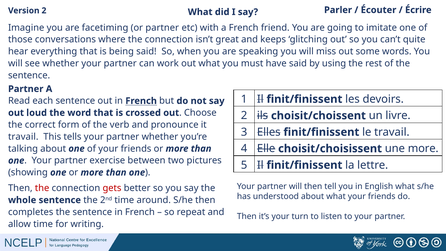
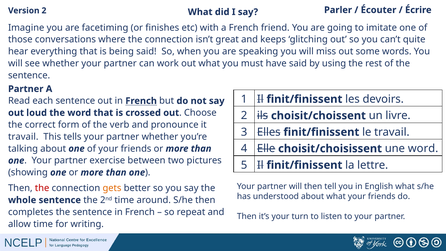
or partner: partner -> finishes (162, 28)
une more: more -> word (423, 149)
gets colour: red -> orange (112, 188)
